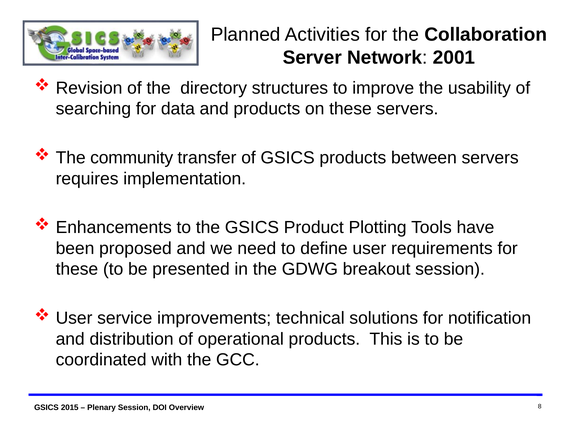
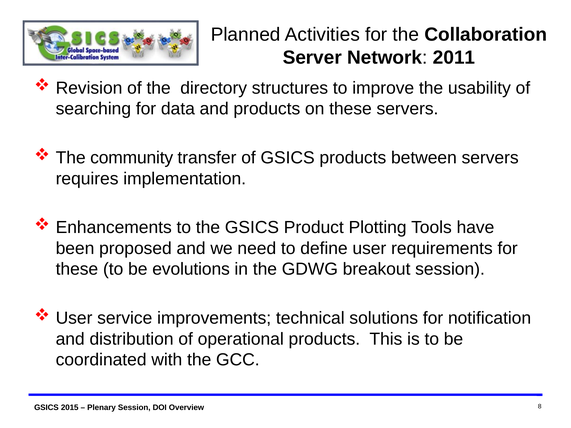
2001: 2001 -> 2011 (454, 57)
presented: presented -> evolutions (191, 269)
